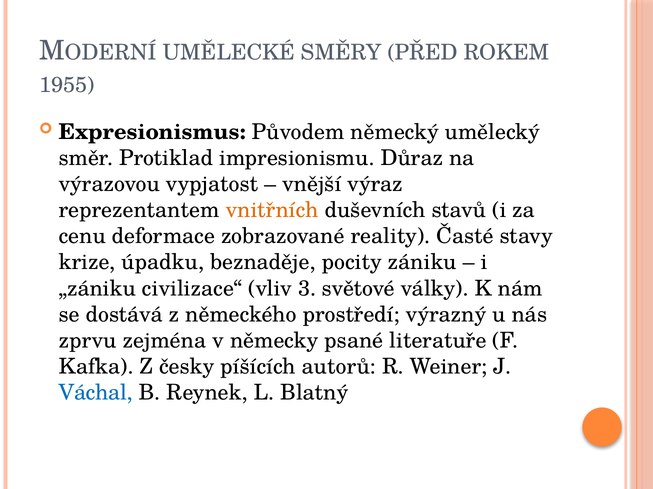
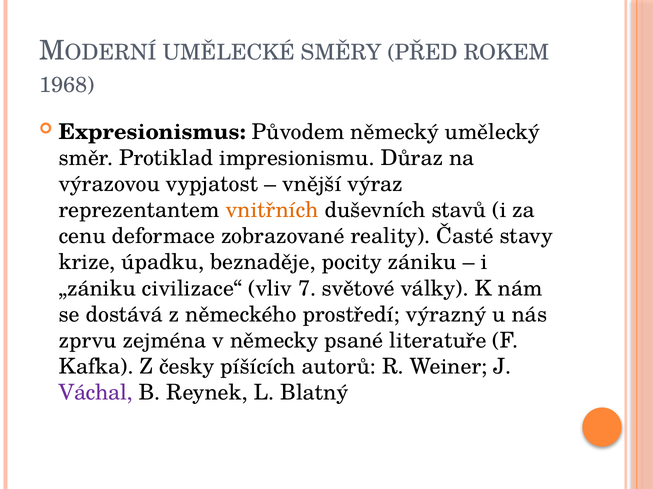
1955: 1955 -> 1968 (67, 85)
3: 3 -> 7 (307, 289)
Váchal colour: blue -> purple (96, 393)
